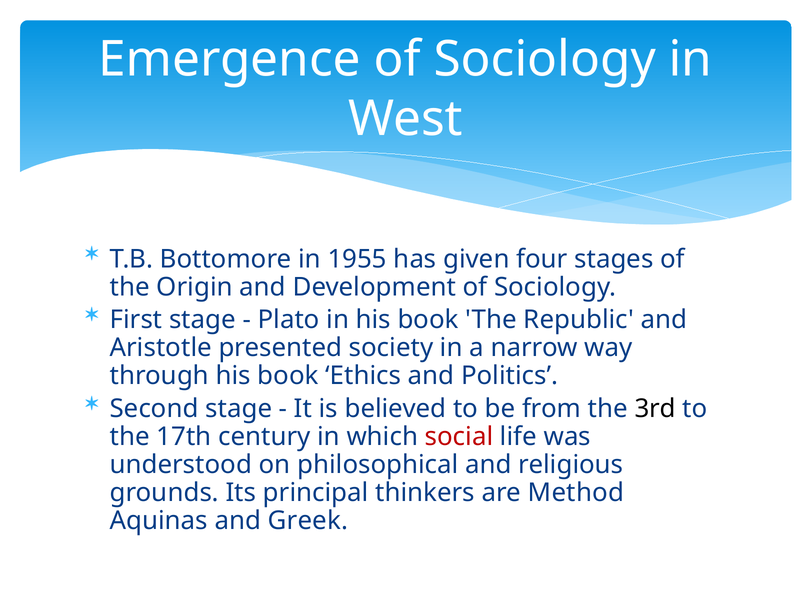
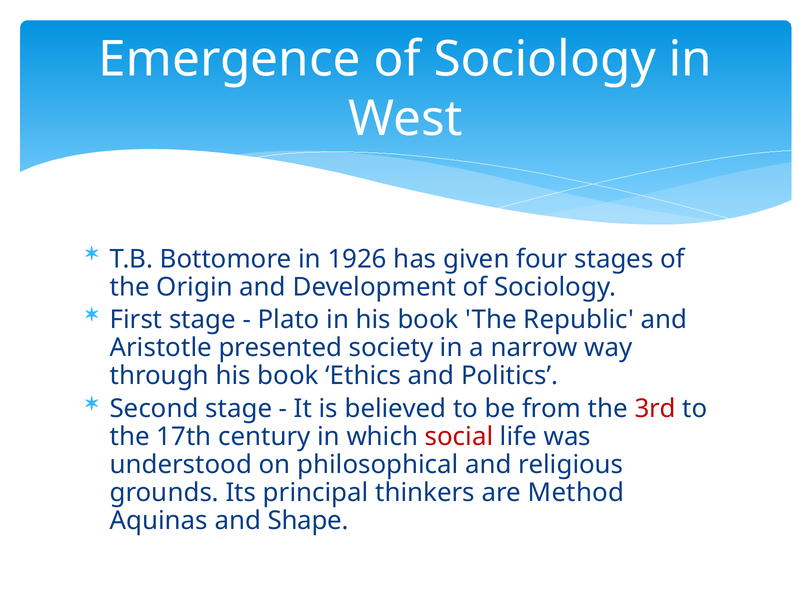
1955: 1955 -> 1926 (357, 259)
3rd colour: black -> red (655, 408)
Greek: Greek -> Shape (308, 520)
